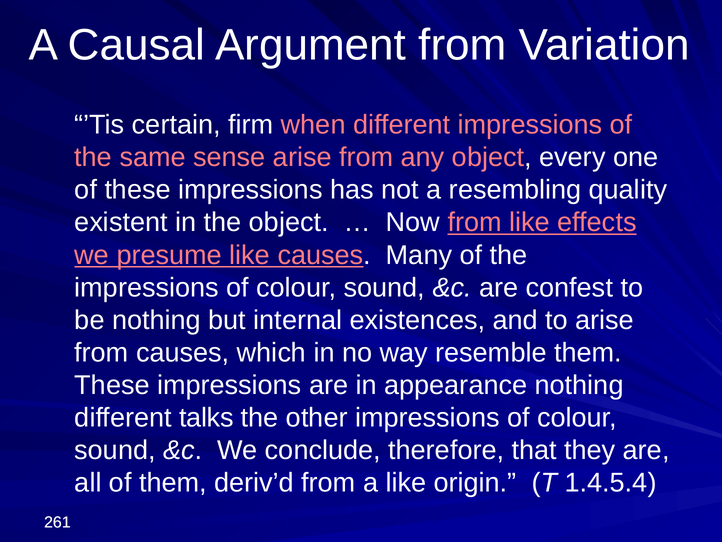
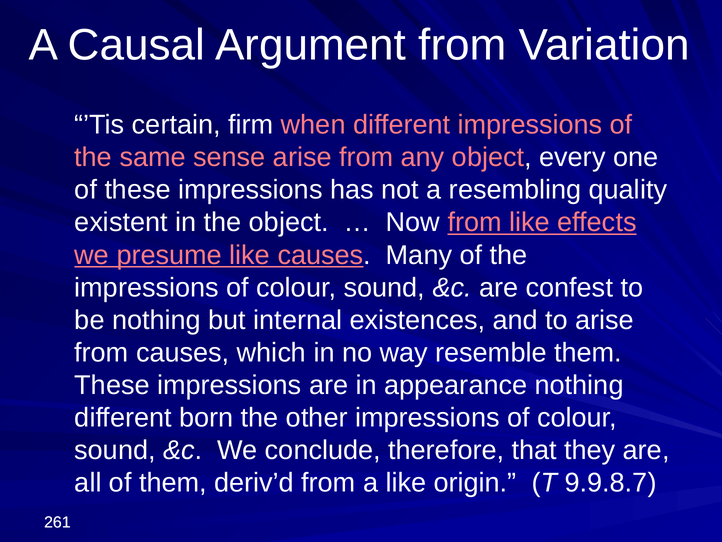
talks: talks -> born (206, 417)
1.4.5.4: 1.4.5.4 -> 9.9.8.7 (611, 482)
